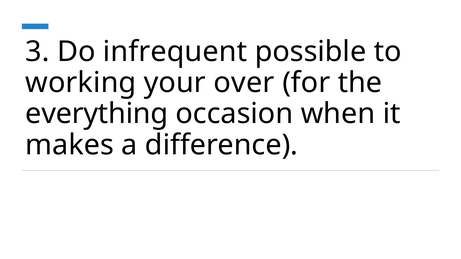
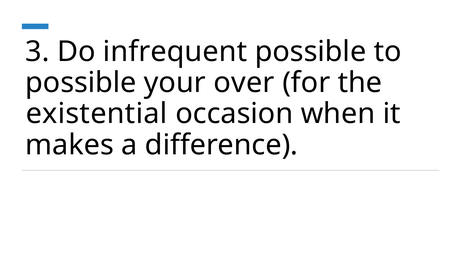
working: working -> possible (81, 83)
everything: everything -> existential (97, 114)
